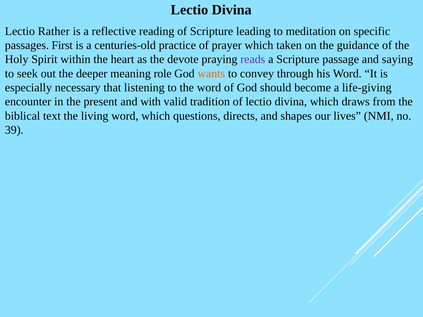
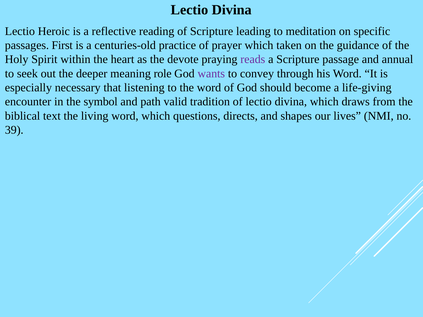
Rather: Rather -> Heroic (54, 31)
saying: saying -> annual (398, 59)
wants colour: orange -> purple (211, 74)
present: present -> symbol (101, 102)
with: with -> path (151, 102)
